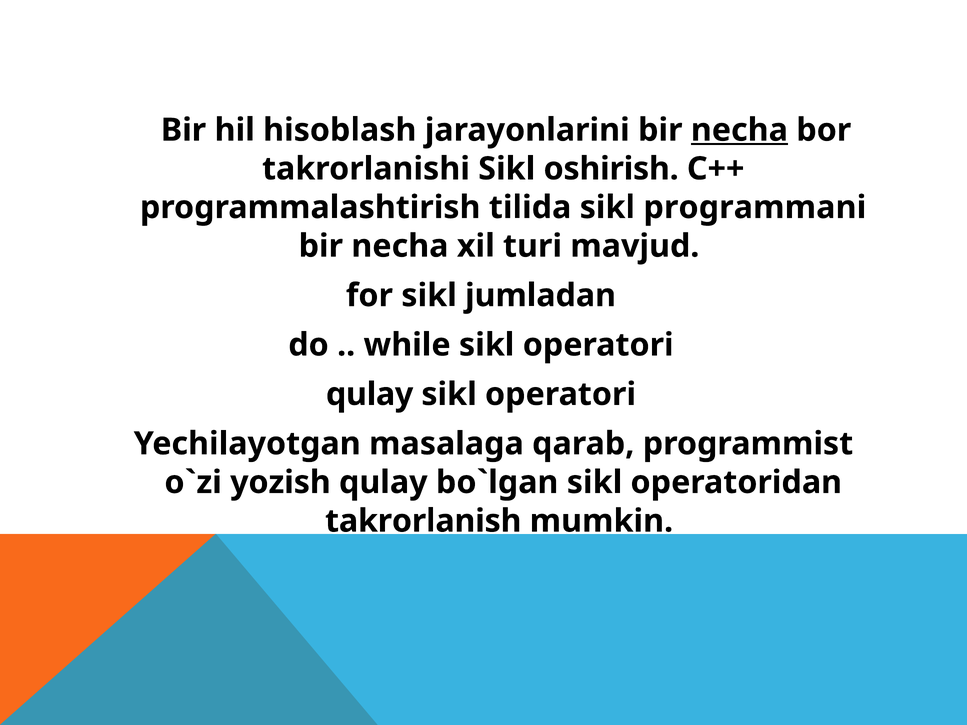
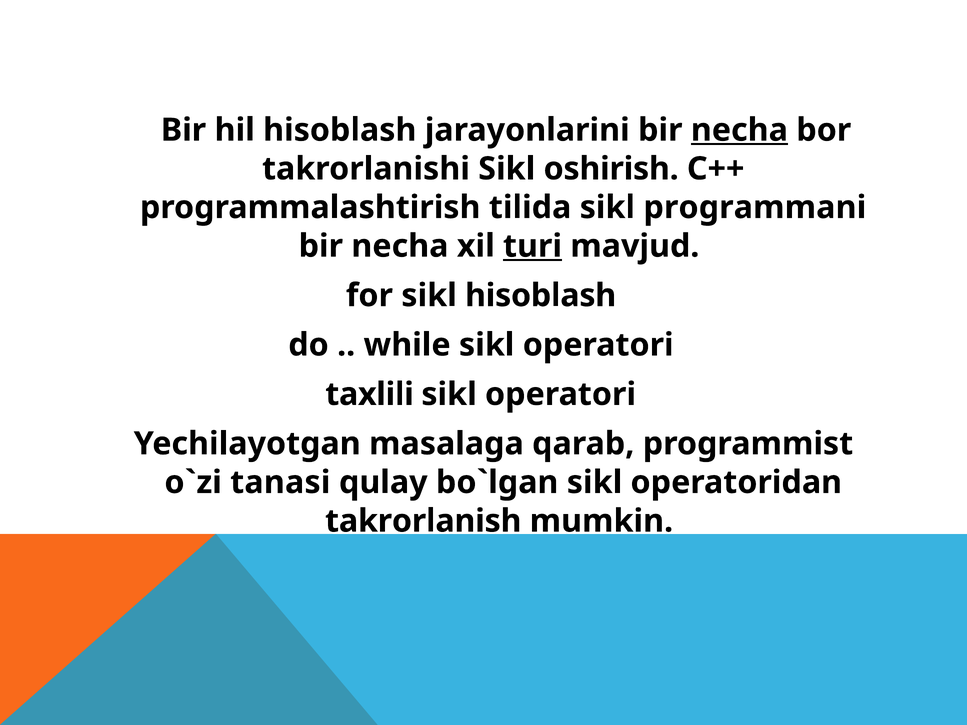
turi underline: none -> present (533, 246)
sikl jumladan: jumladan -> hisoblash (541, 296)
qulay: qulay -> taxlili (370, 394)
yozish: yozish -> tanasi (280, 483)
